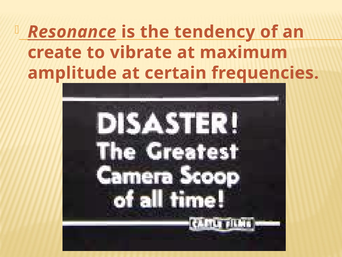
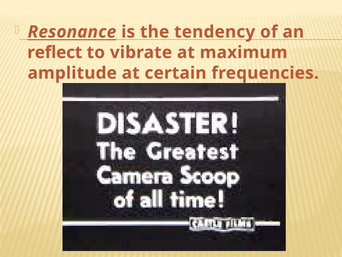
create: create -> reflect (55, 52)
